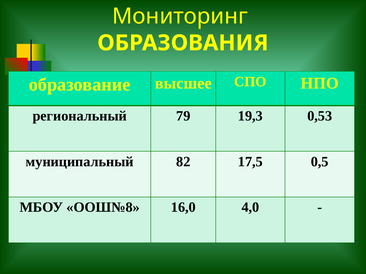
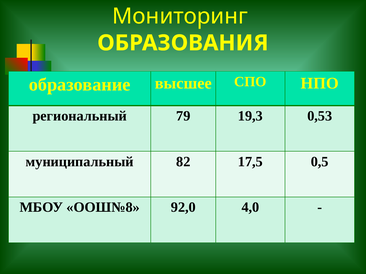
16,0: 16,0 -> 92,0 (183, 208)
